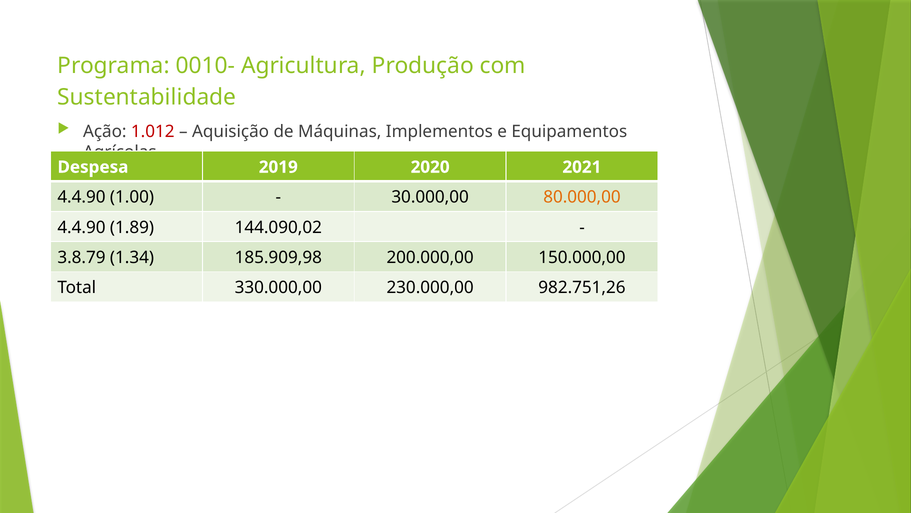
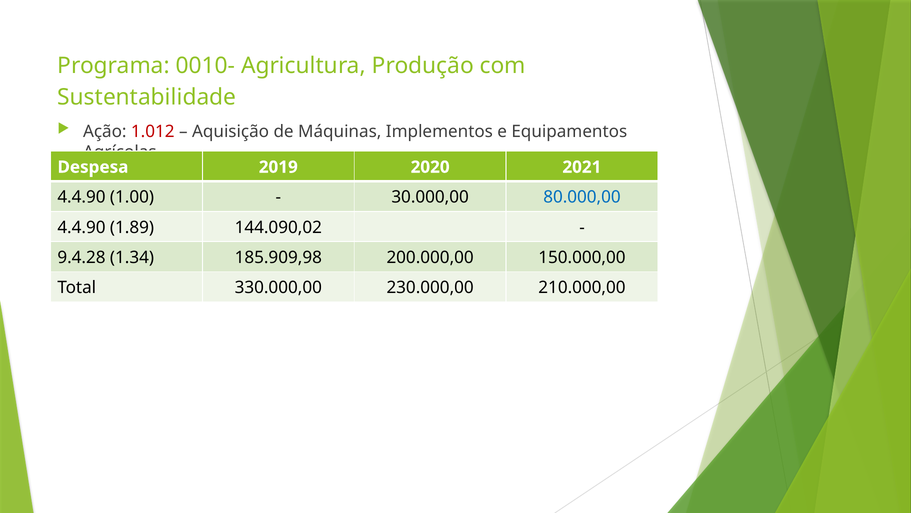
80.000,00 colour: orange -> blue (582, 197)
3.8.79: 3.8.79 -> 9.4.28 (81, 257)
982.751,26: 982.751,26 -> 210.000,00 (582, 287)
